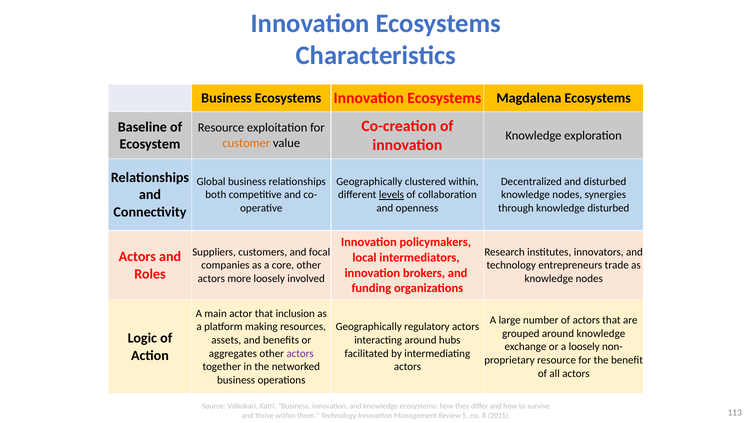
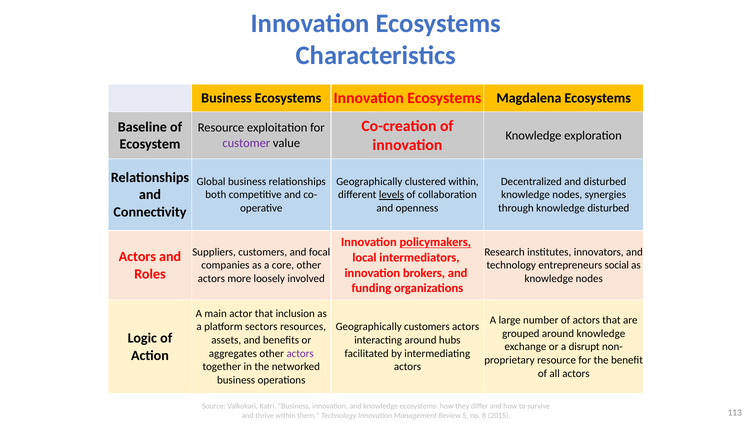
customer colour: orange -> purple (246, 143)
policymakers underline: none -> present (435, 242)
trade: trade -> social (617, 265)
making: making -> sectors (261, 327)
Geographically regulatory: regulatory -> customers (427, 327)
a loosely: loosely -> disrupt (584, 347)
